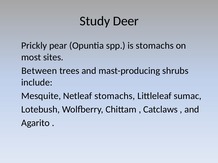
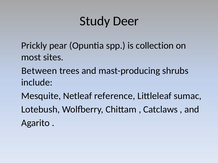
is stomachs: stomachs -> collection (155, 46)
Netleaf stomachs: stomachs -> reference (115, 96)
